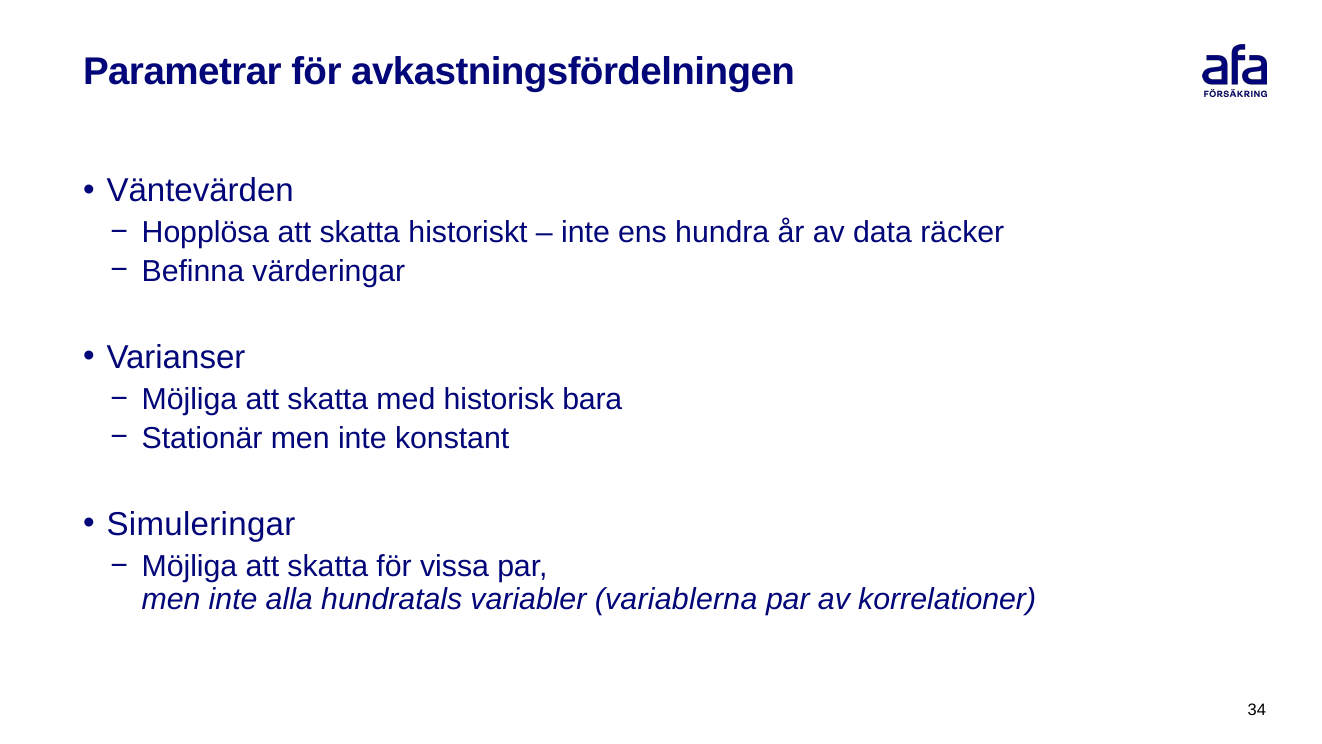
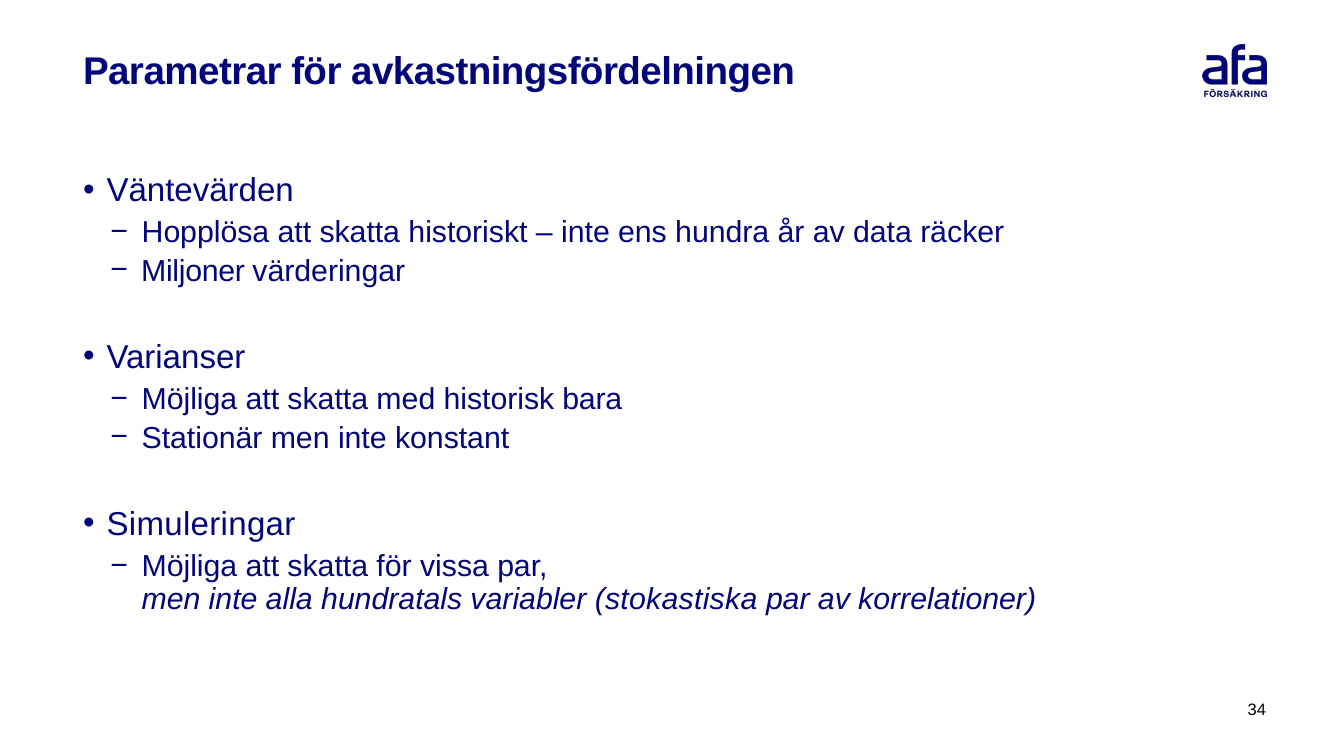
Befinna: Befinna -> Miljoner (193, 271)
variablerna: variablerna -> stokastiska (676, 599)
